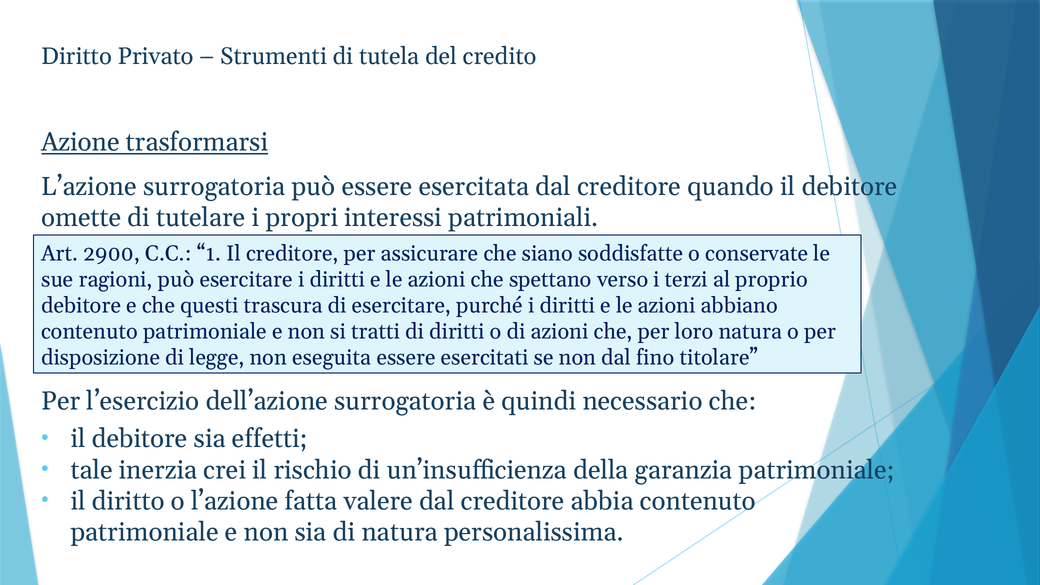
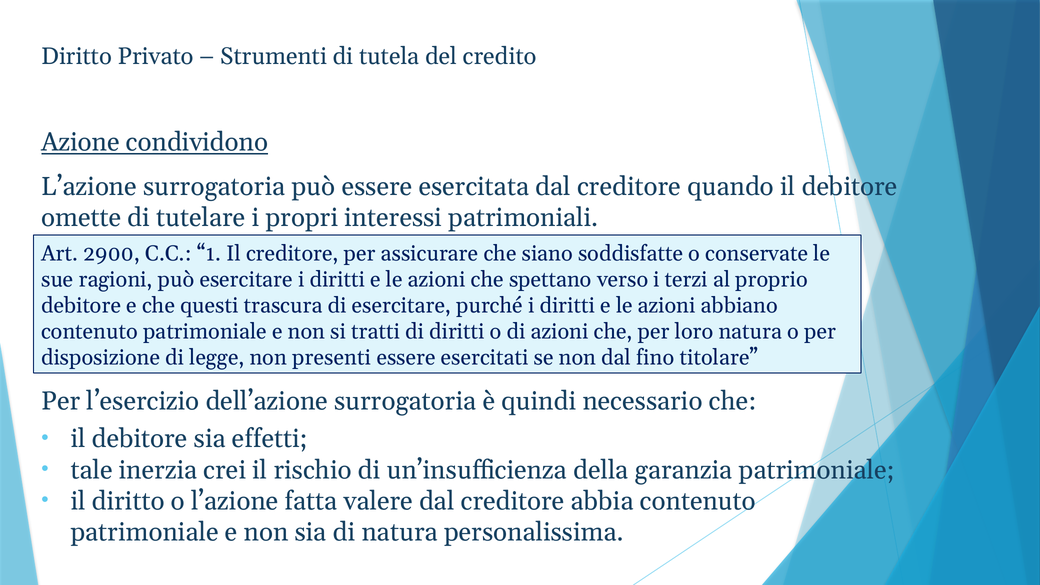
trasformarsi: trasformarsi -> condividono (197, 142)
eseguita: eseguita -> presenti (332, 358)
